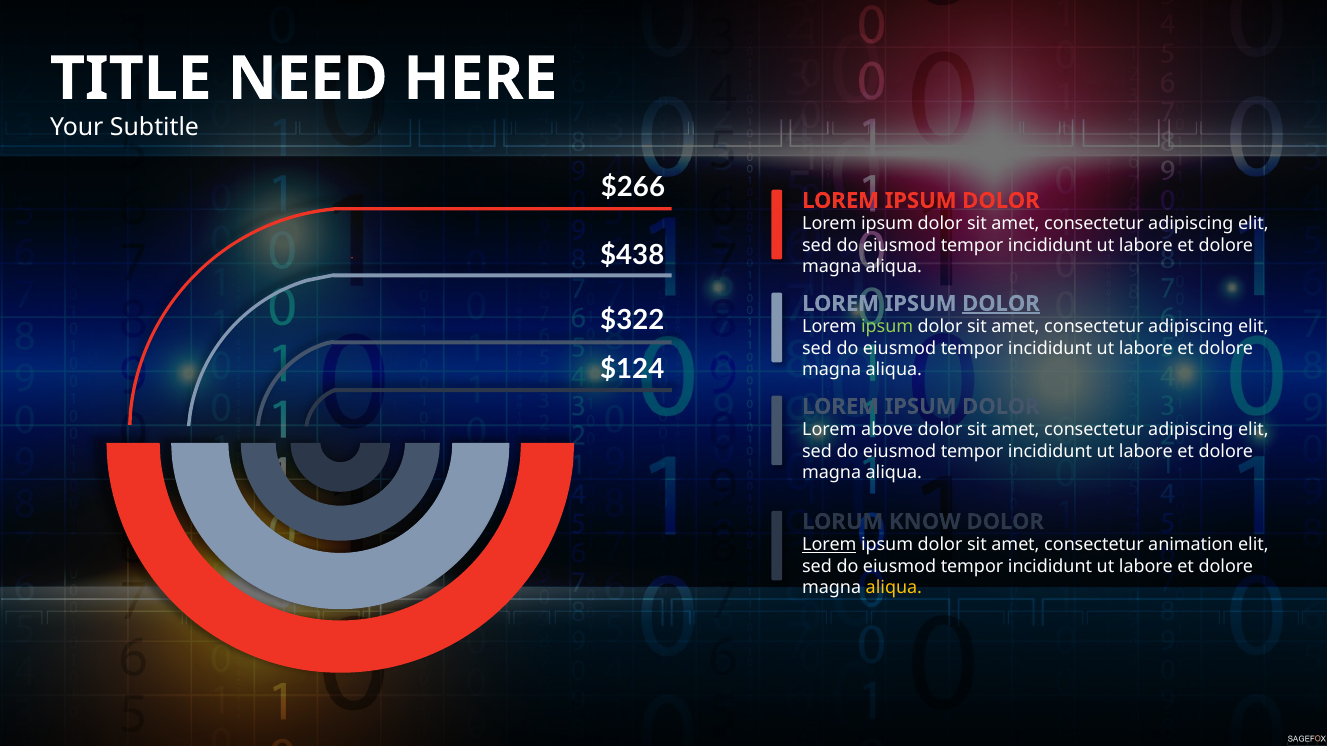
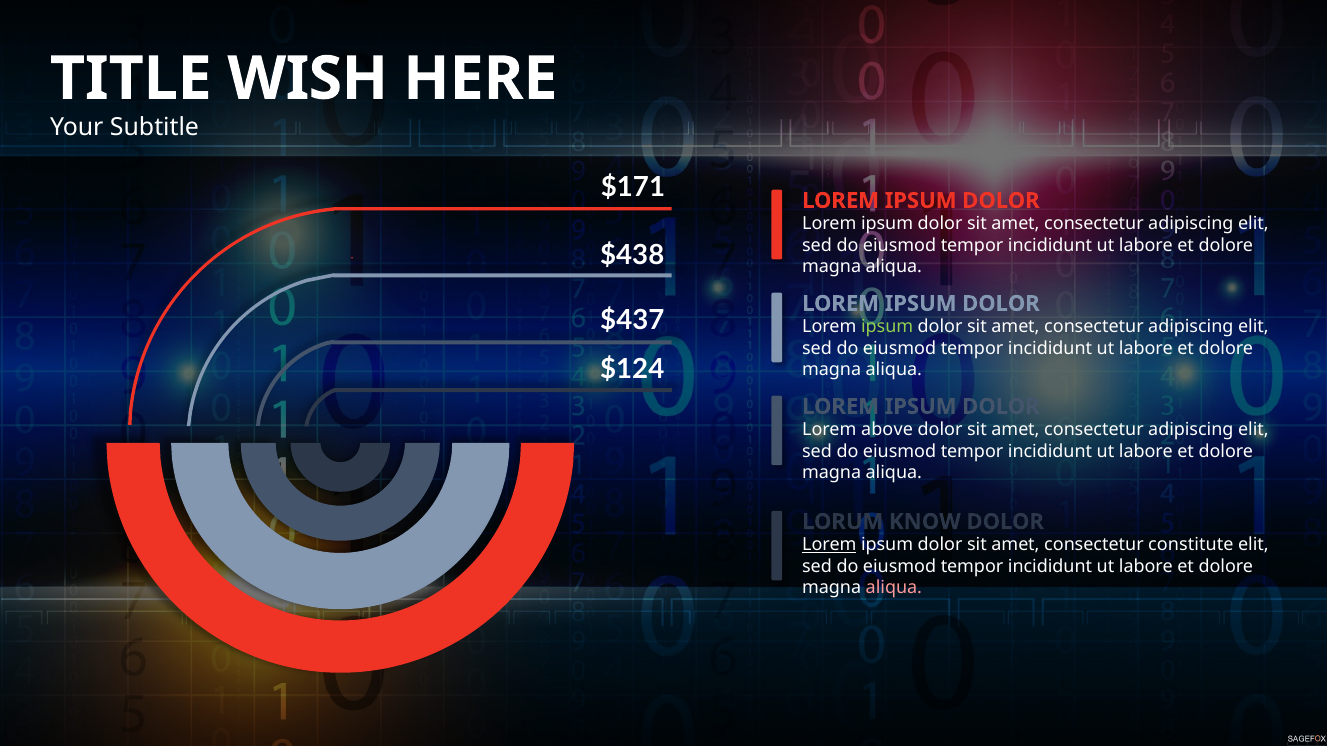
NEED: NEED -> WISH (308, 79)
$266: $266 -> $171 (633, 187)
DOLOR underline: present -> none (1001, 304)
$322: $322 -> $437 (632, 321)
animation: animation -> constitute (1191, 545)
aliqua colour: yellow -> pink (894, 588)
